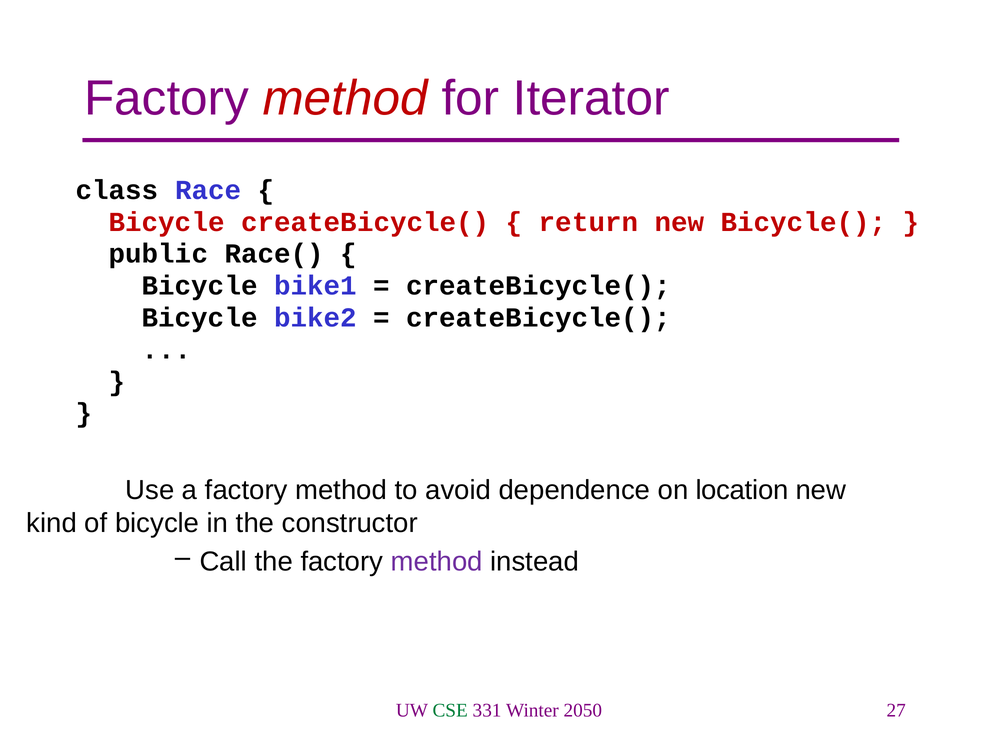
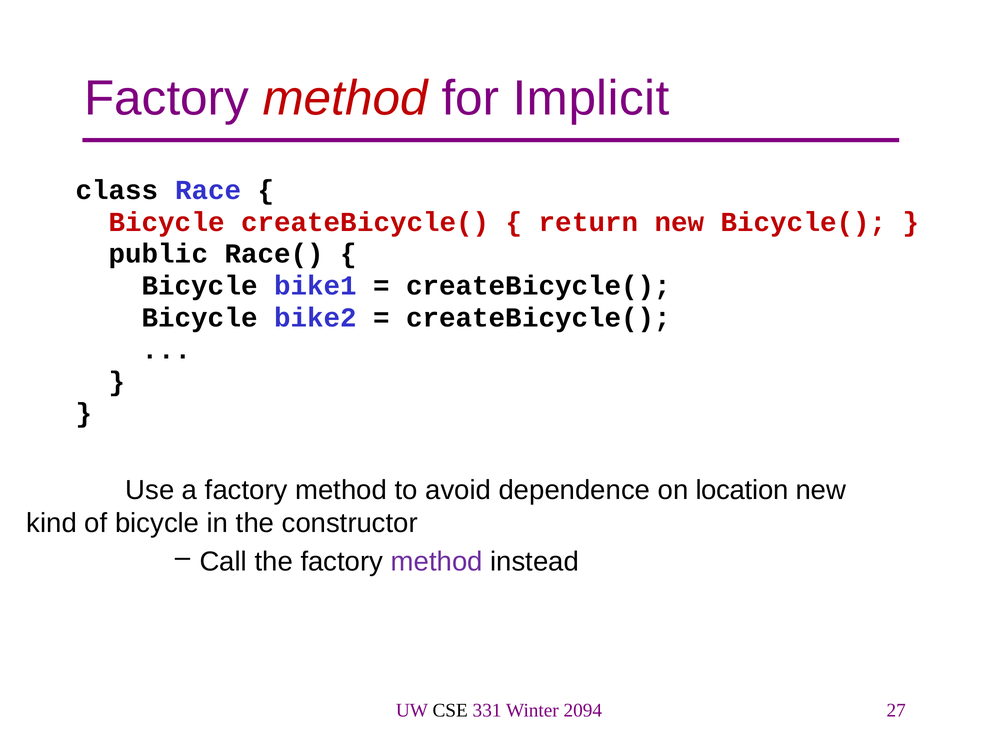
Iterator: Iterator -> Implicit (591, 98)
CSE colour: green -> black (450, 711)
2050: 2050 -> 2094 (583, 711)
